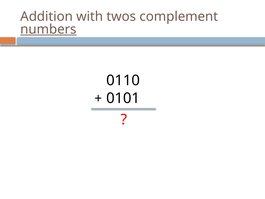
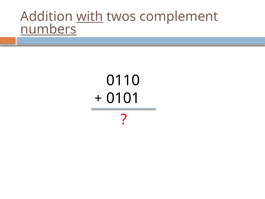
with underline: none -> present (90, 17)
